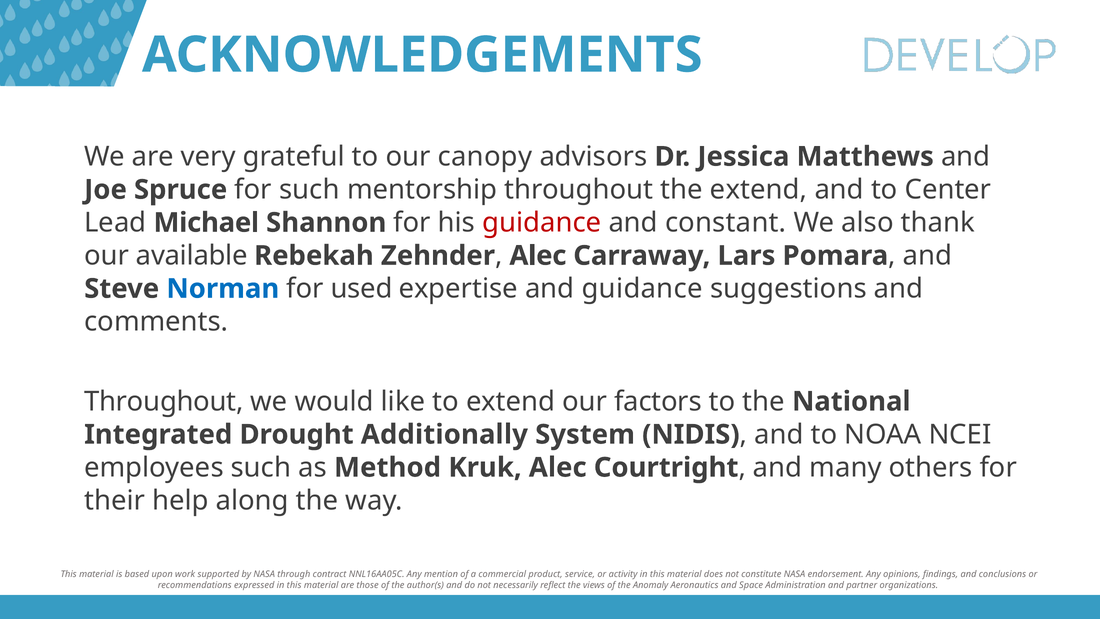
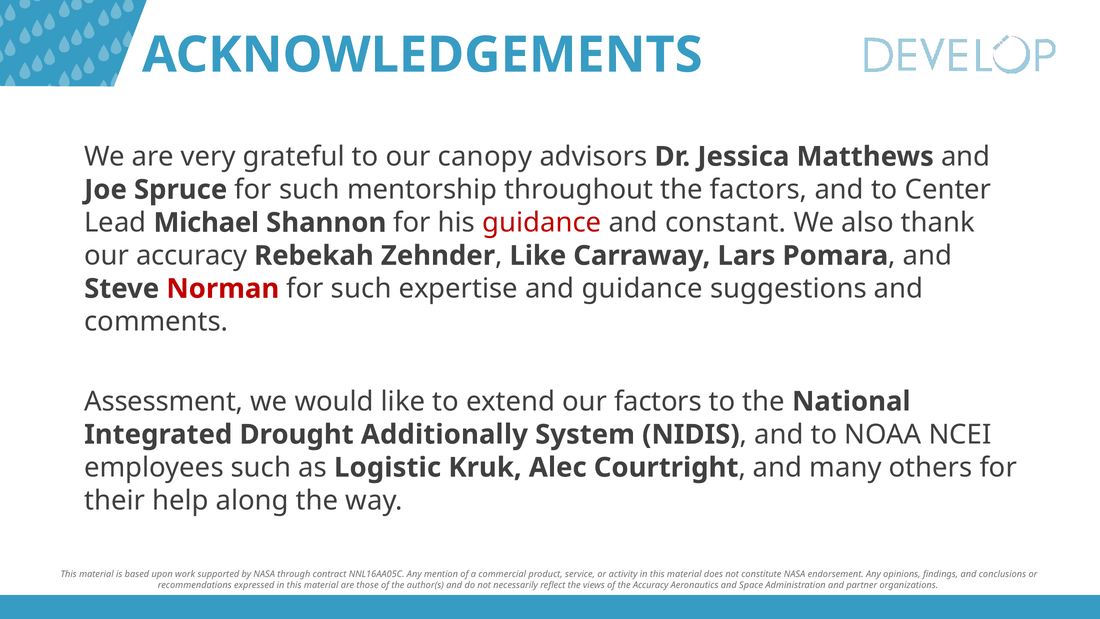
the extend: extend -> factors (759, 190)
our available: available -> accuracy (192, 256)
Alec: Alec -> Like (538, 256)
Norman colour: blue -> red (223, 289)
used: used -> such (361, 289)
Throughout: Throughout -> Assessment (164, 401)
Method: Method -> Logistic (388, 467)
the Anomaly: Anomaly -> Accuracy (651, 585)
